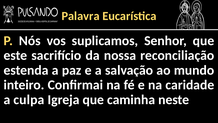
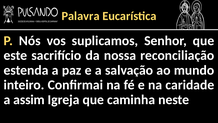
culpa: culpa -> assim (29, 99)
